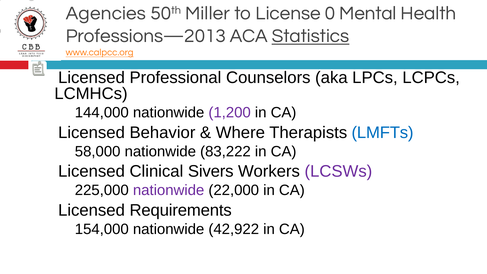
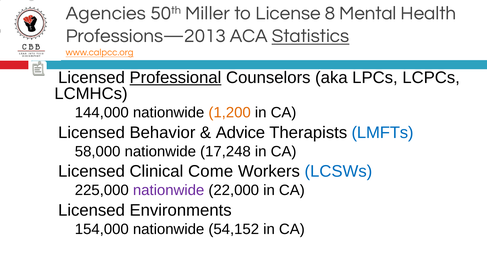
0: 0 -> 8 (330, 13)
Professional underline: none -> present (175, 78)
1,200 colour: purple -> orange (230, 113)
Where: Where -> Advice (240, 133)
83,222: 83,222 -> 17,248 (225, 152)
Sivers: Sivers -> Come (211, 171)
LCSWs colour: purple -> blue (338, 171)
Requirements: Requirements -> Environments (181, 210)
42,922: 42,922 -> 54,152 (234, 229)
